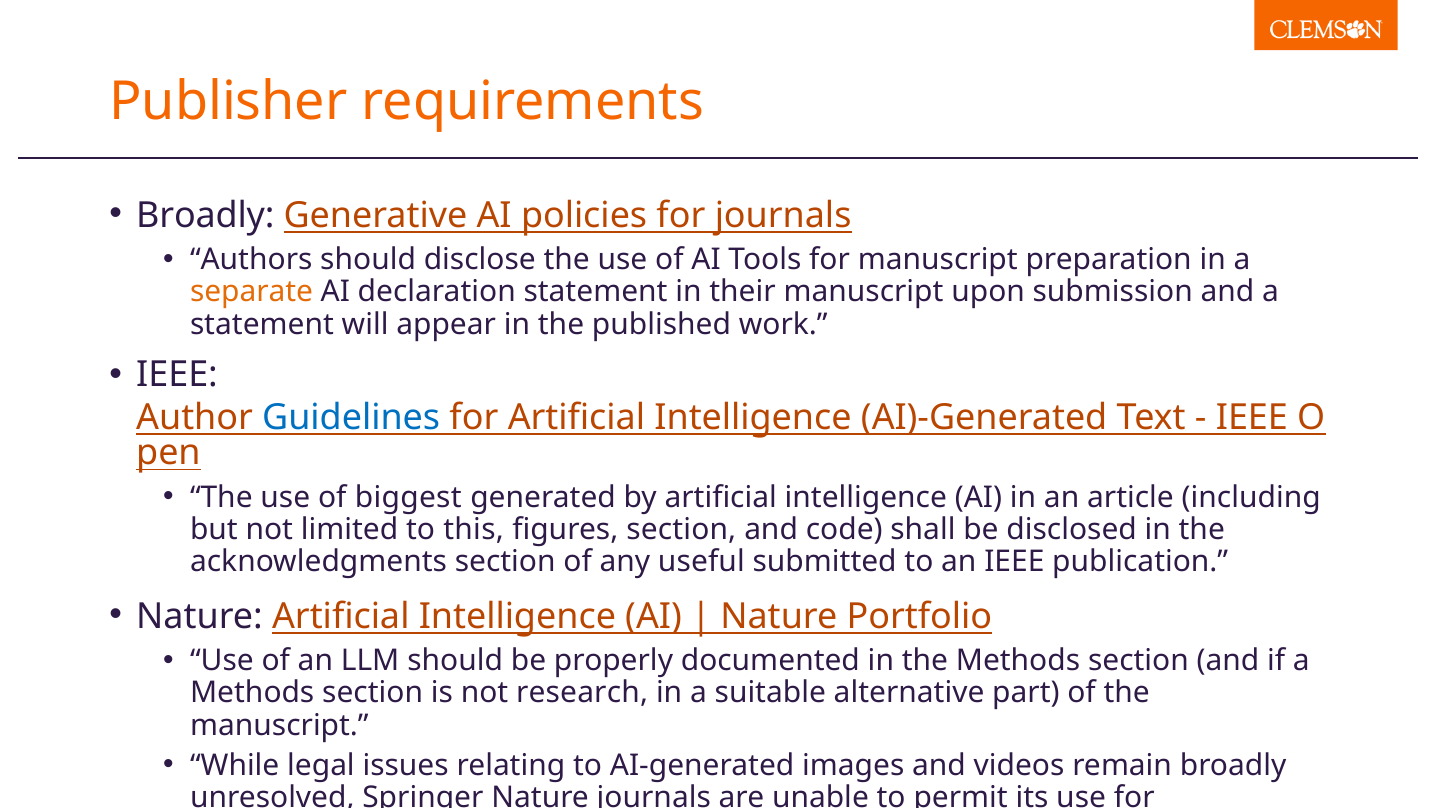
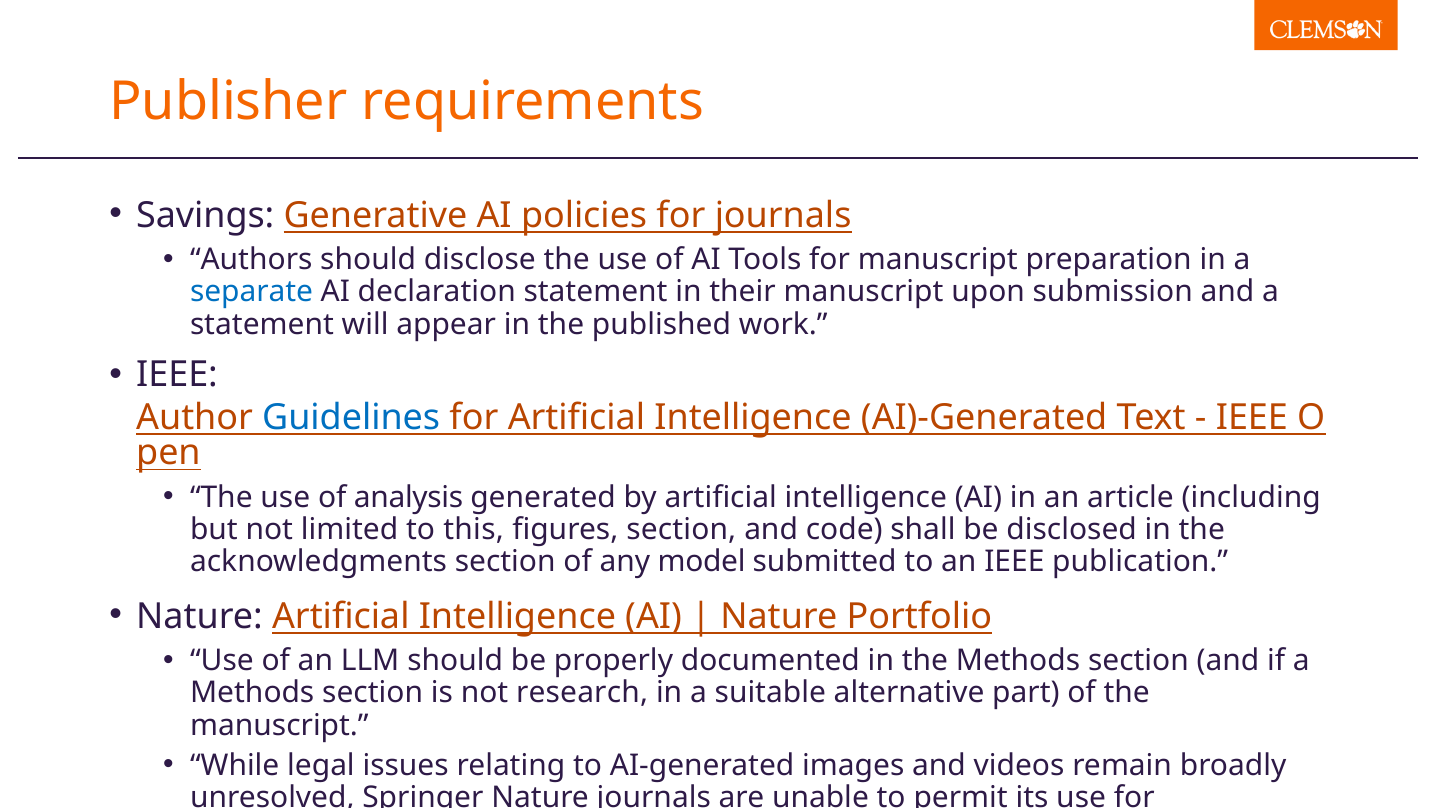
Broadly: Broadly -> Savings (205, 216)
separate colour: orange -> blue (251, 292)
biggest: biggest -> analysis (409, 497)
useful: useful -> model (702, 562)
